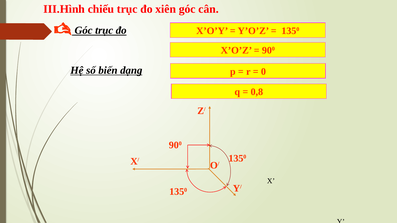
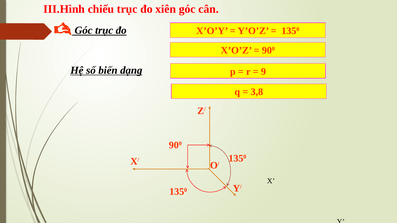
0: 0 -> 9 (263, 72)
0,8: 0,8 -> 3,8 (257, 92)
